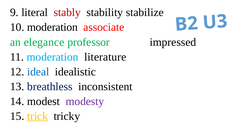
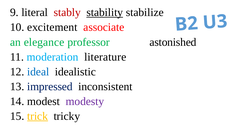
stability underline: none -> present (105, 12)
10 moderation: moderation -> excitement (52, 27)
impressed: impressed -> astonished (173, 42)
breathless: breathless -> impressed (50, 87)
